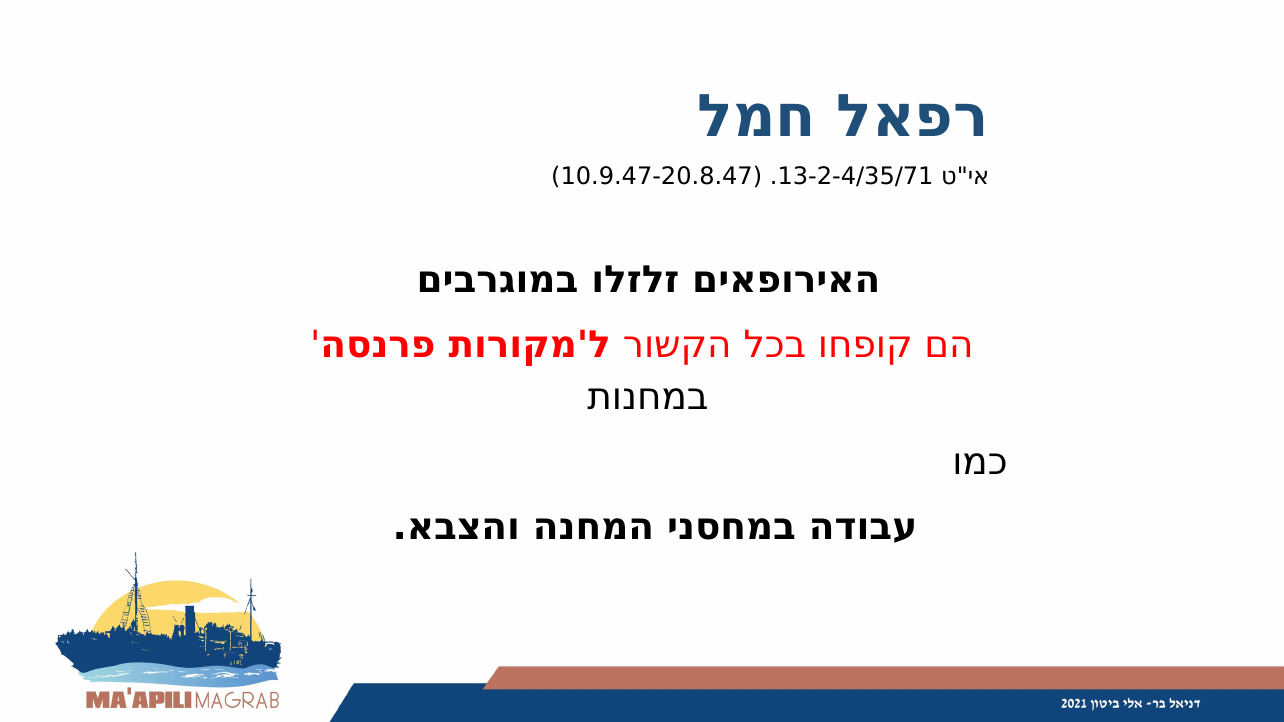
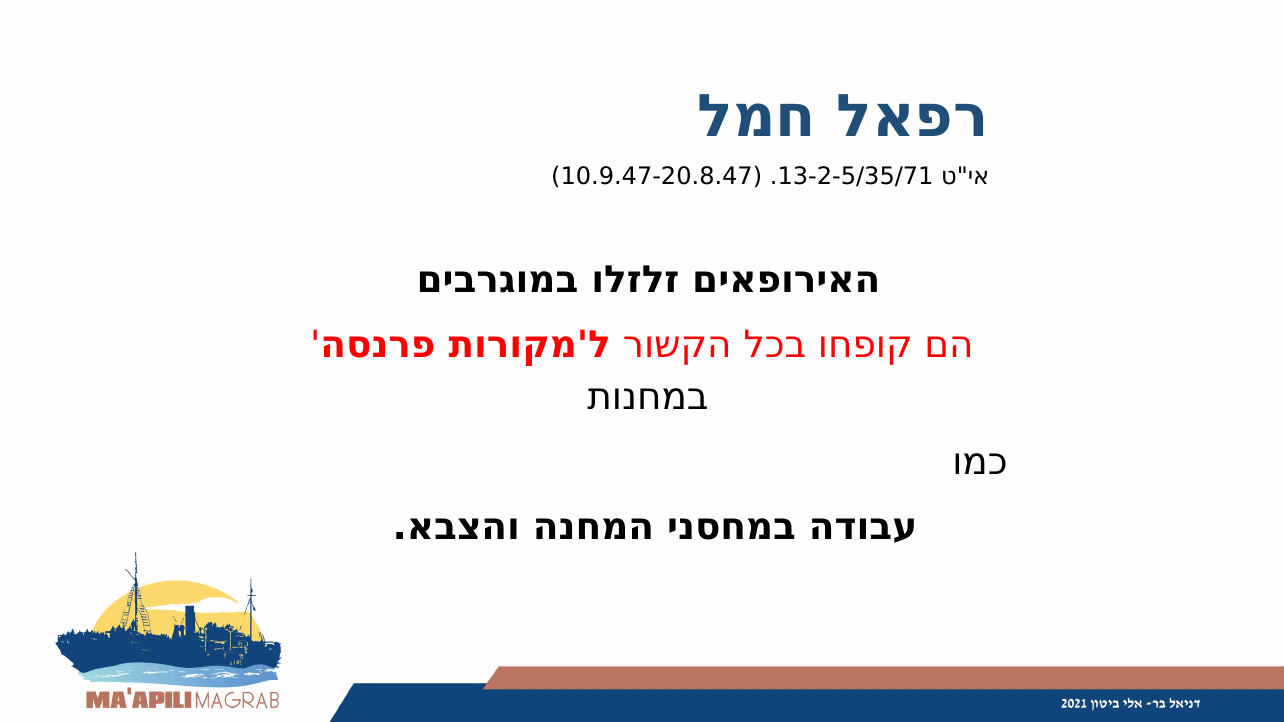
13-2-4/35/71: 13-2-4/35/71 -> 13-2-5/35/71 (856, 177)
